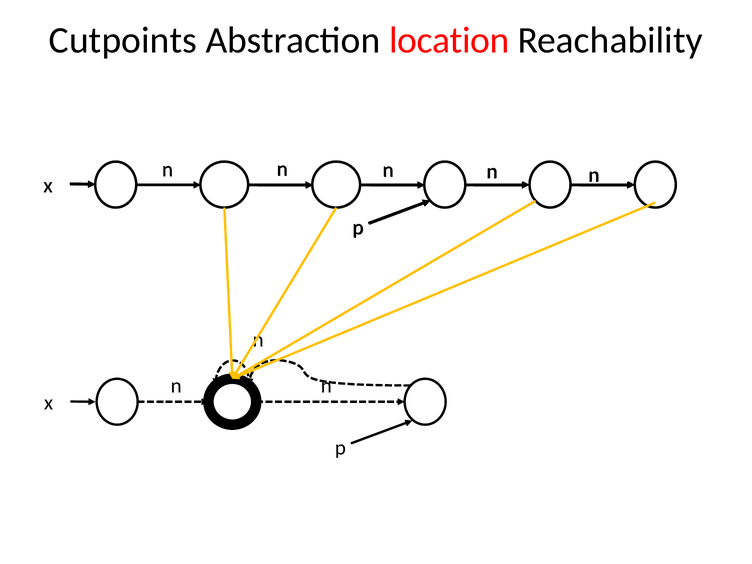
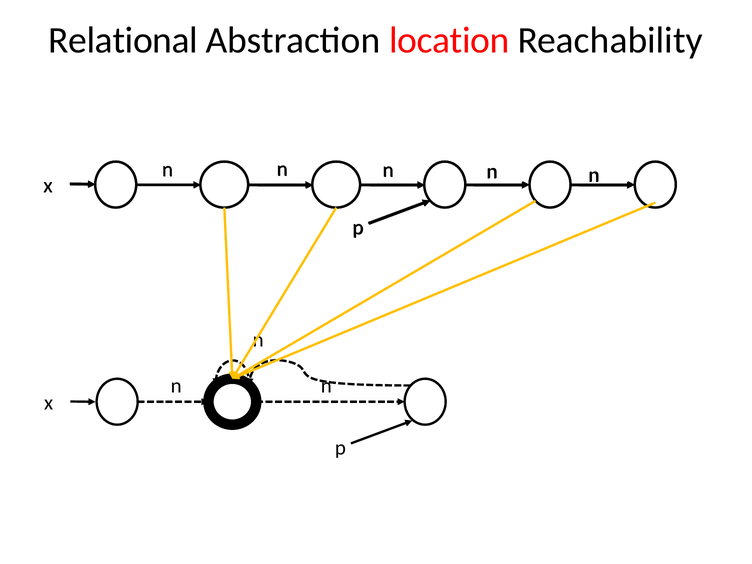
Cutpoints: Cutpoints -> Relational (123, 40)
